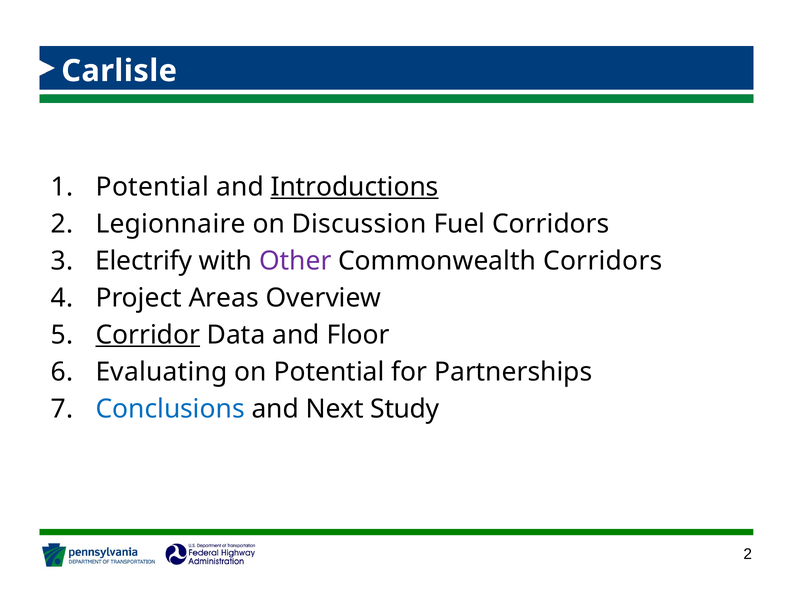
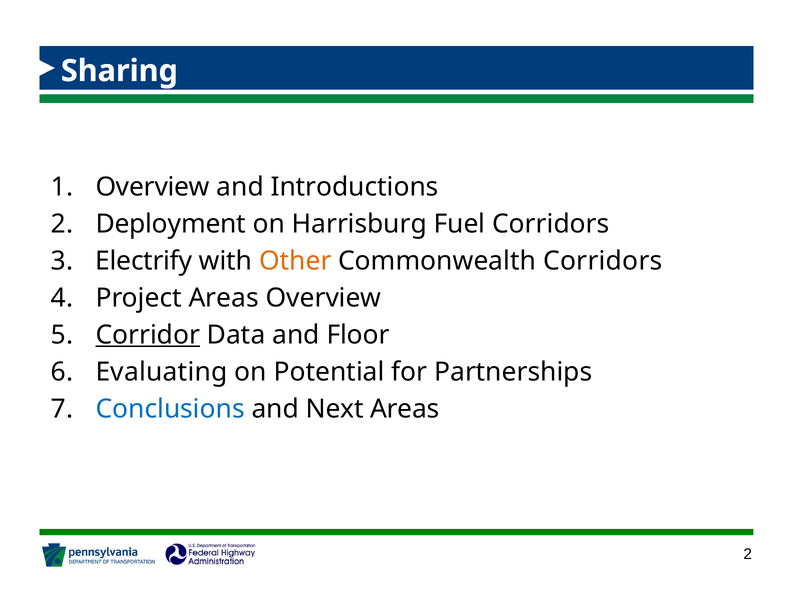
Carlisle: Carlisle -> Sharing (119, 71)
Potential: Potential -> Overview (153, 187)
Introductions underline: present -> none (355, 187)
Legionnaire: Legionnaire -> Deployment (171, 224)
Discussion: Discussion -> Harrisburg (359, 224)
Other colour: purple -> orange (295, 261)
Next Study: Study -> Areas (405, 409)
